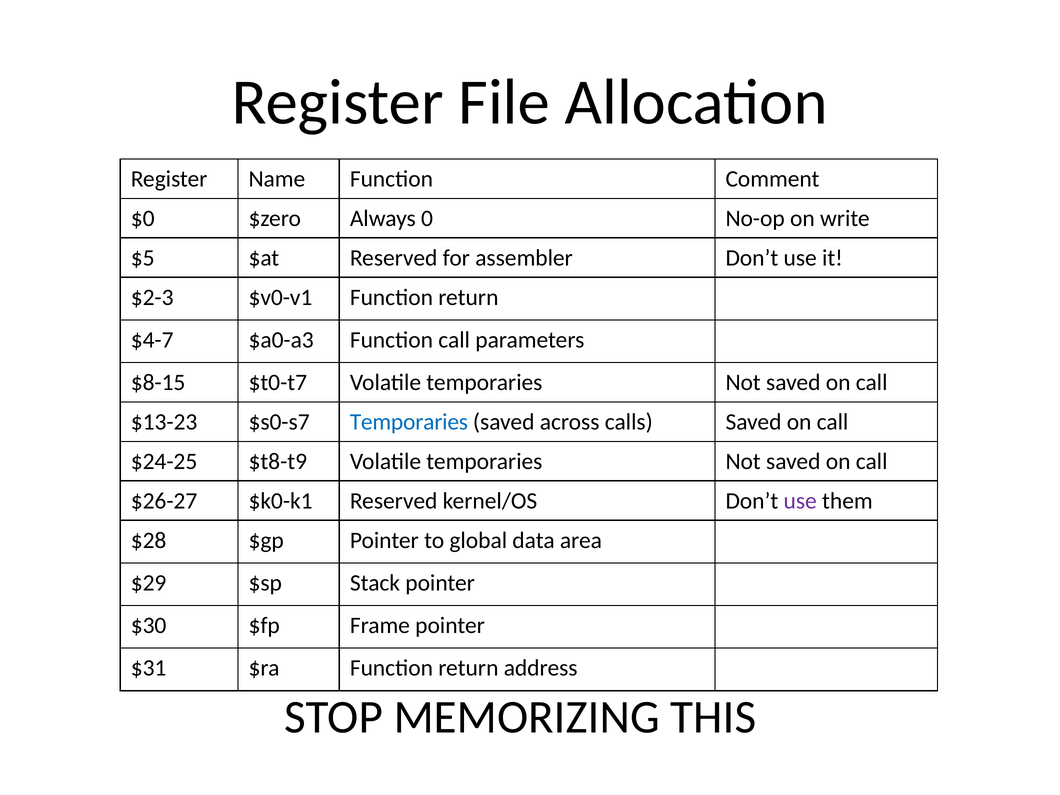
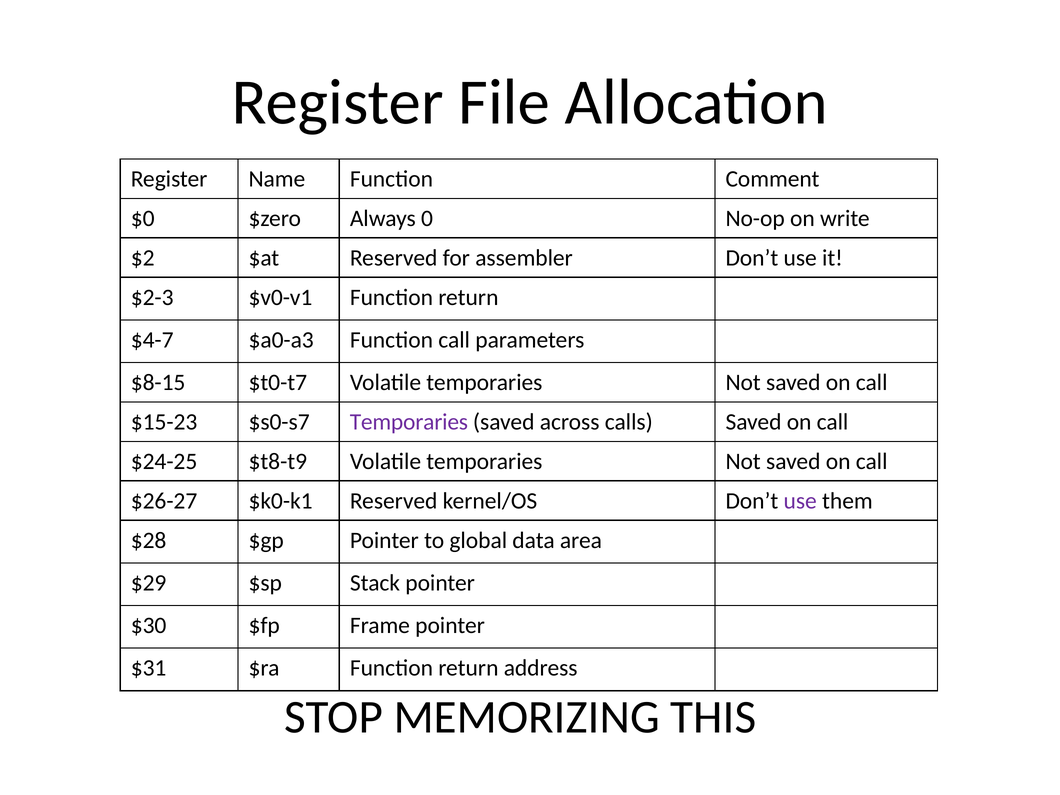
$5: $5 -> $2 (143, 258)
$13-23: $13-23 -> $15-23 (164, 422)
Temporaries colour: blue -> purple (409, 422)
